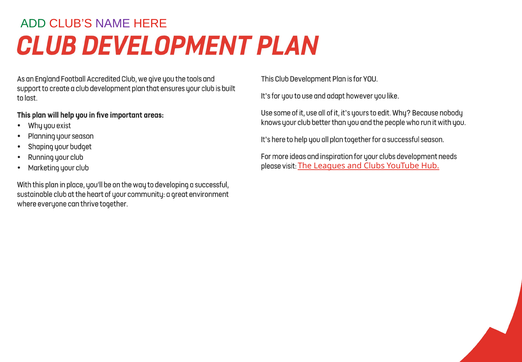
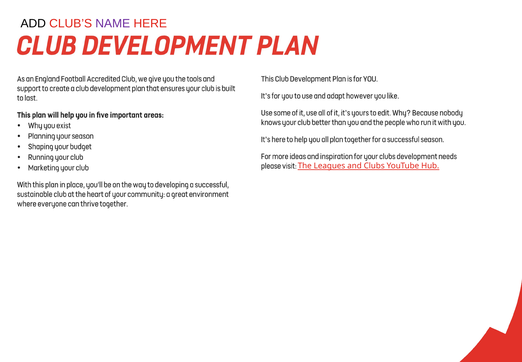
ADD colour: green -> black (33, 23)
